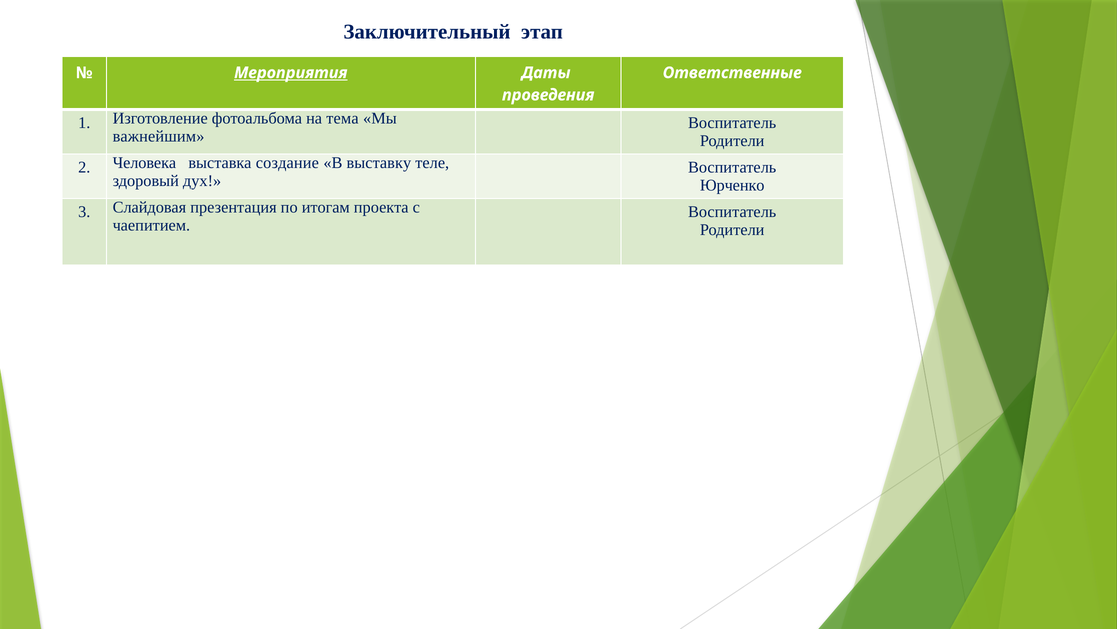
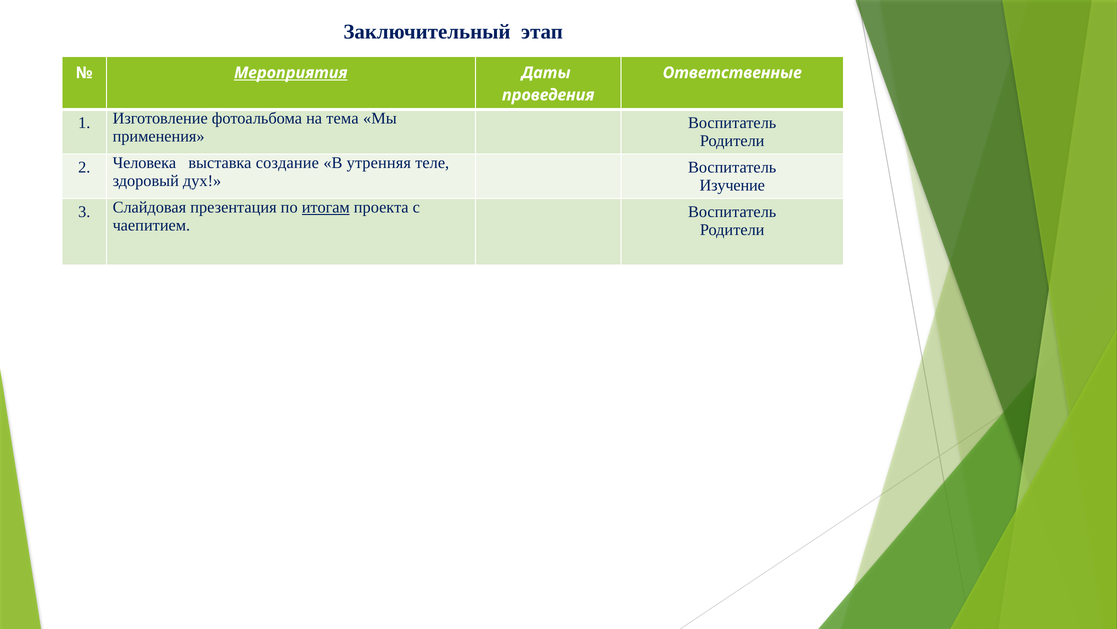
важнейшим: важнейшим -> применения (159, 136)
выставку: выставку -> утренняя (379, 163)
Юрченко: Юрченко -> Изучение (732, 185)
итогам underline: none -> present (326, 207)
